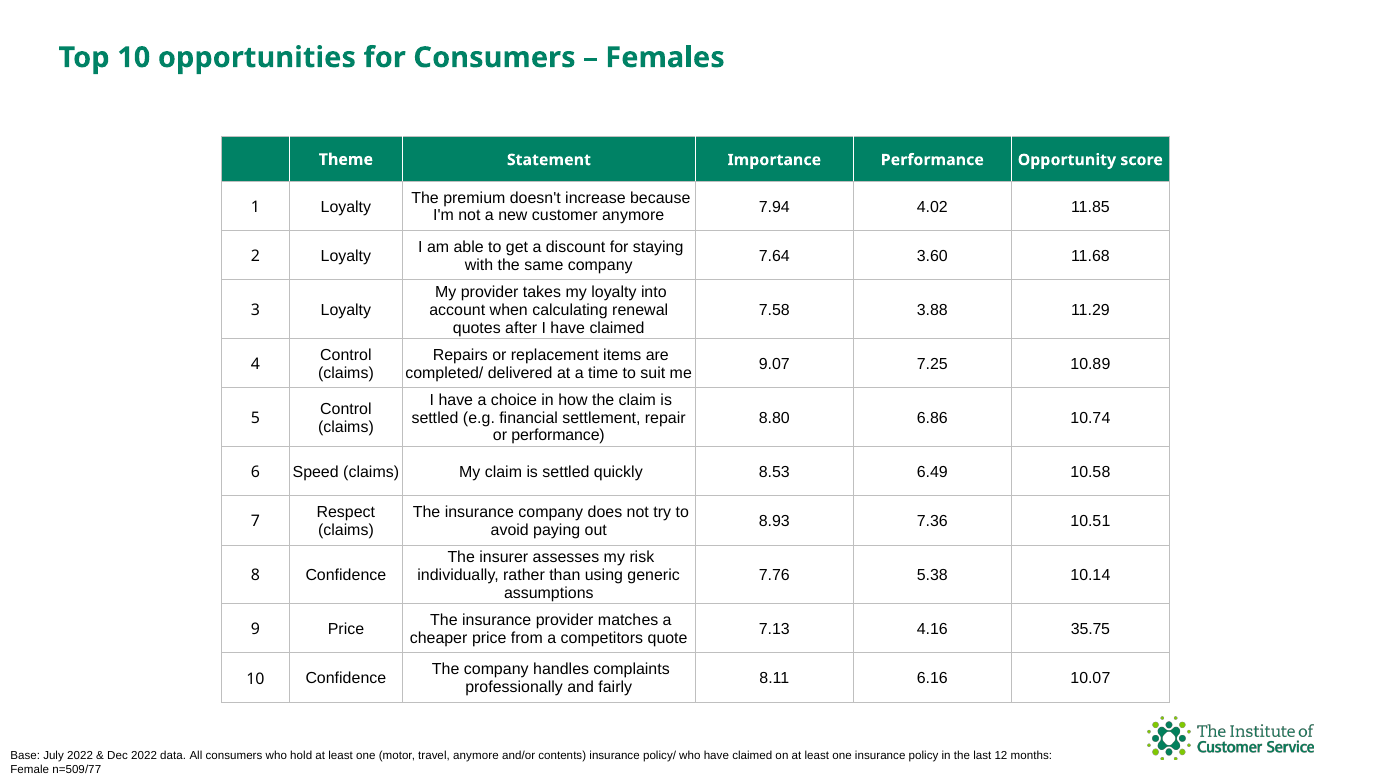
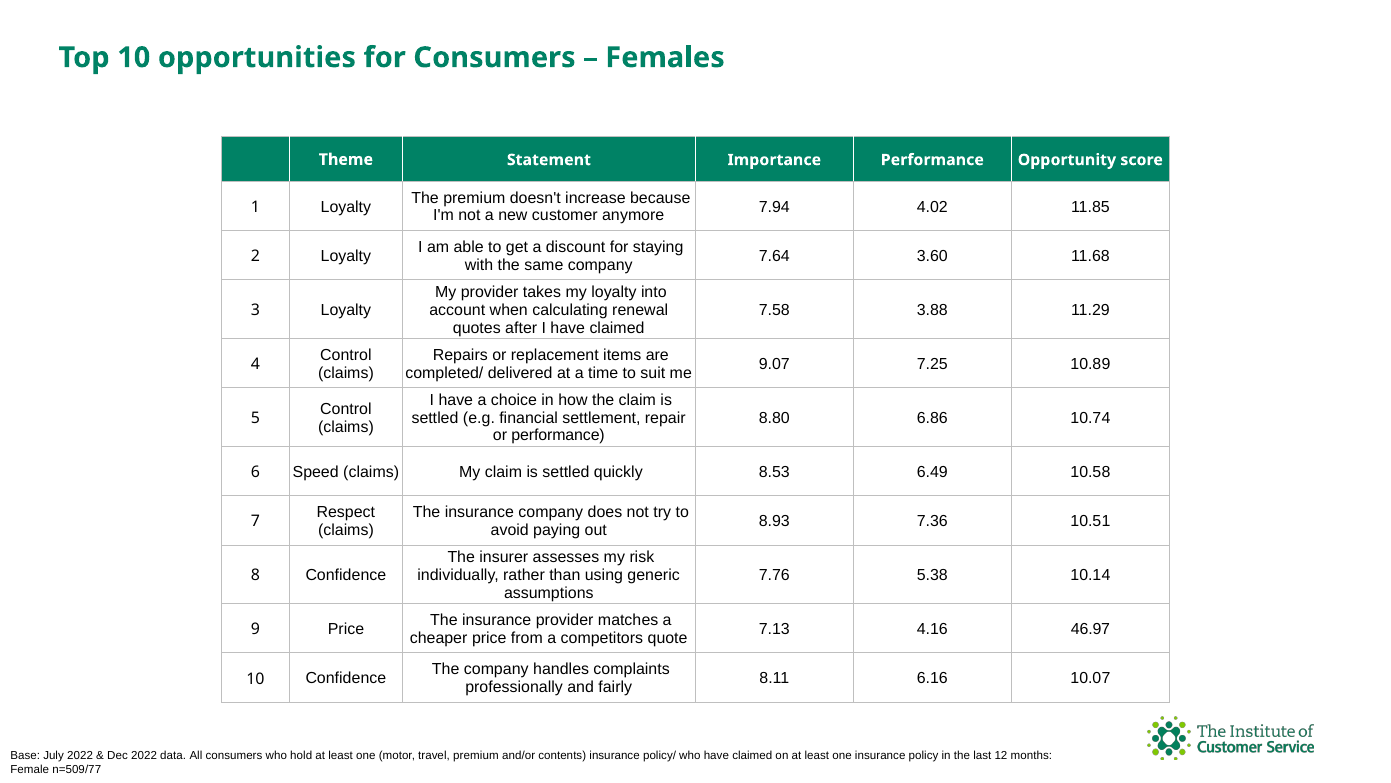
35.75: 35.75 -> 46.97 (1090, 629)
travel anymore: anymore -> premium (476, 755)
